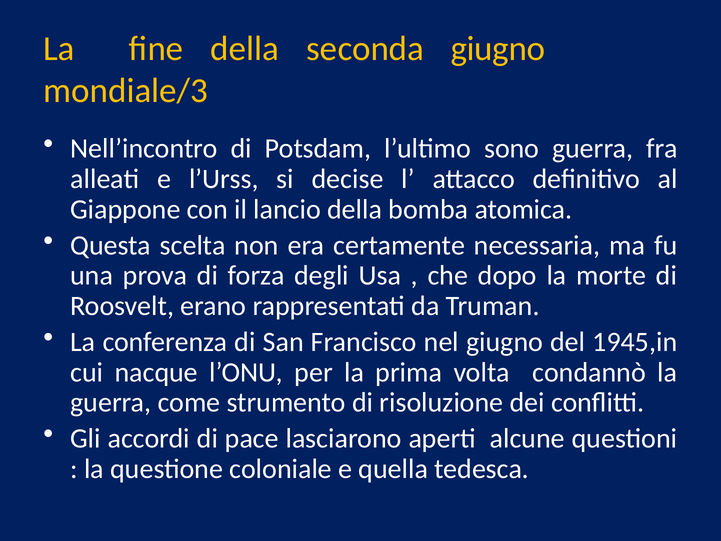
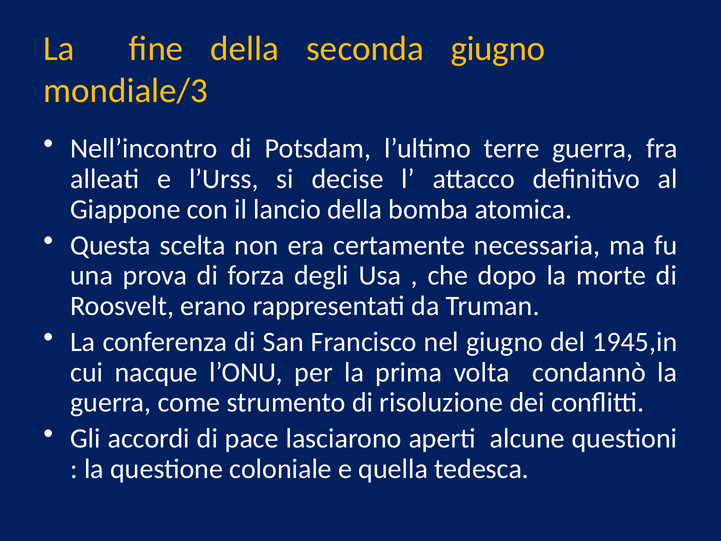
sono: sono -> terre (512, 149)
